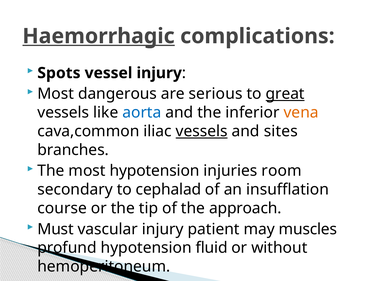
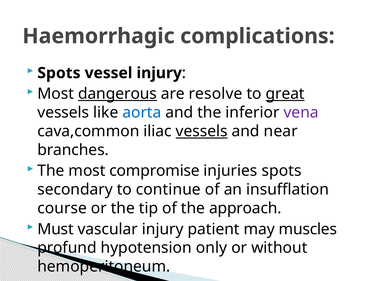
Haemorrhagic underline: present -> none (99, 36)
dangerous underline: none -> present (117, 94)
serious: serious -> resolve (216, 94)
vena colour: orange -> purple (301, 112)
sites: sites -> near (281, 131)
most hypotension: hypotension -> compromise (155, 171)
injuries room: room -> spots (282, 171)
cephalad: cephalad -> continue (168, 189)
fluid: fluid -> only (211, 247)
